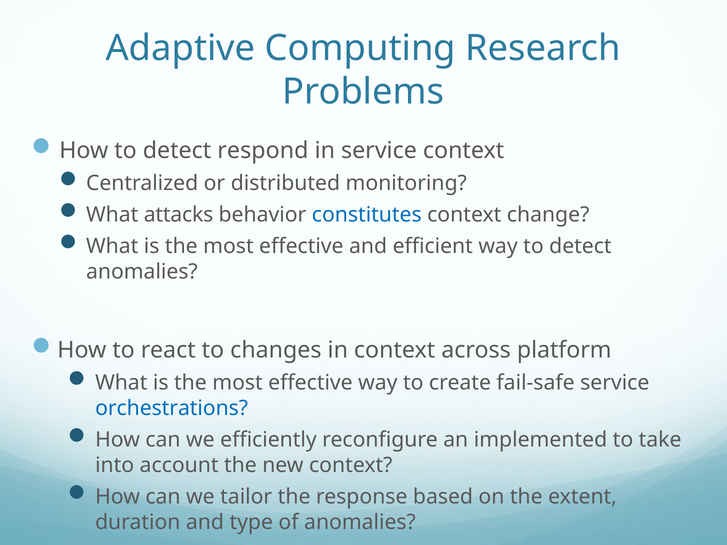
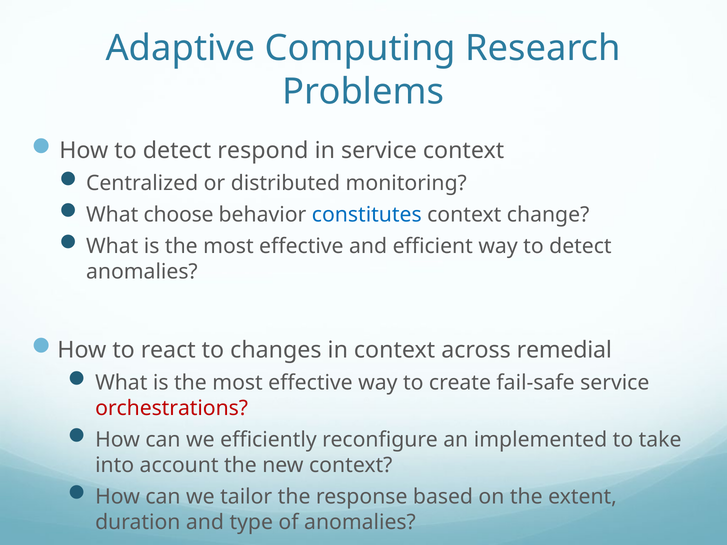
attacks: attacks -> choose (179, 215)
platform: platform -> remedial (564, 350)
orchestrations colour: blue -> red (172, 408)
